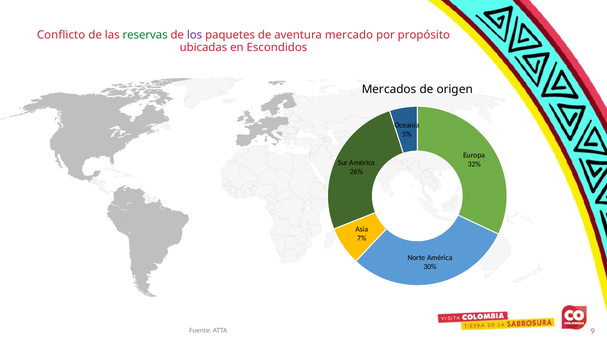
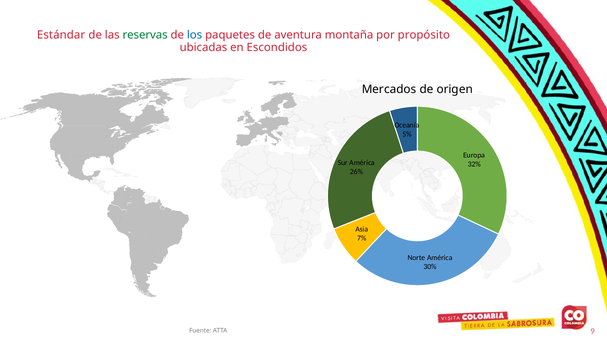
Conflicto: Conflicto -> Estándar (61, 35)
los colour: purple -> blue (195, 35)
mercado: mercado -> montaña (349, 35)
